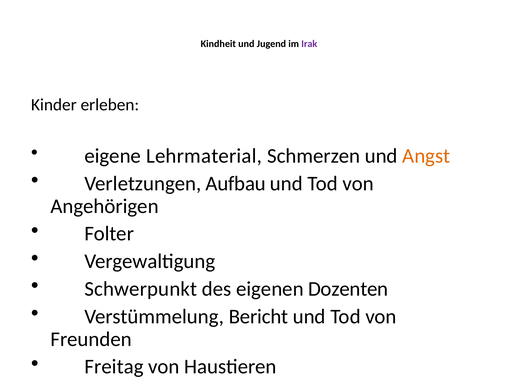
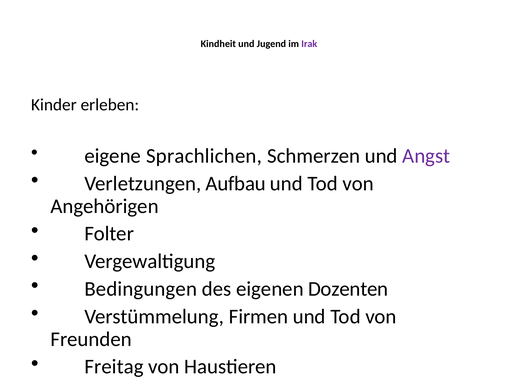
Lehrmaterial: Lehrmaterial -> Sprachlichen (204, 156)
Angst colour: orange -> purple (426, 156)
Schwerpunkt: Schwerpunkt -> Bedingungen (141, 289)
Bericht: Bericht -> Firmen (258, 316)
